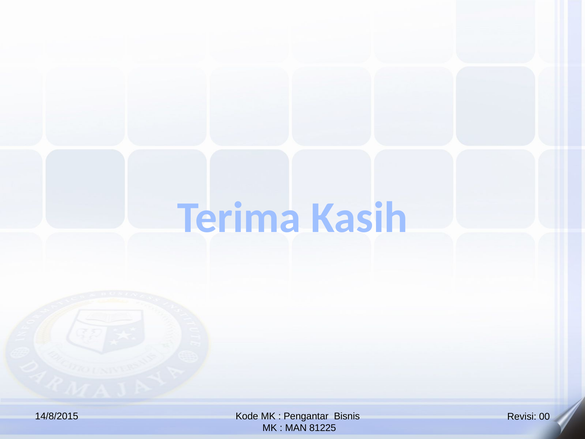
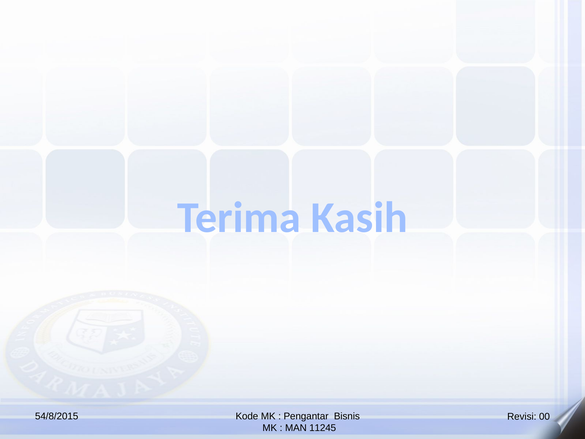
14/8/2015: 14/8/2015 -> 54/8/2015 (57, 416)
81225: 81225 -> 11245 (323, 428)
